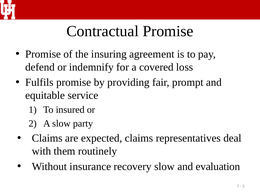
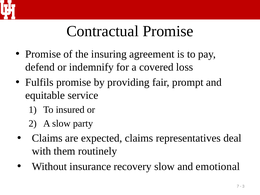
evaluation: evaluation -> emotional (218, 166)
